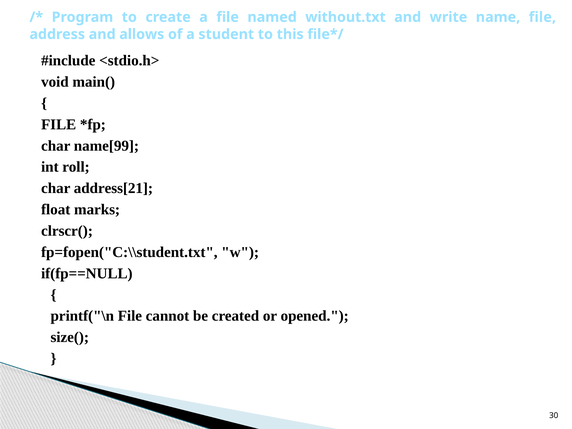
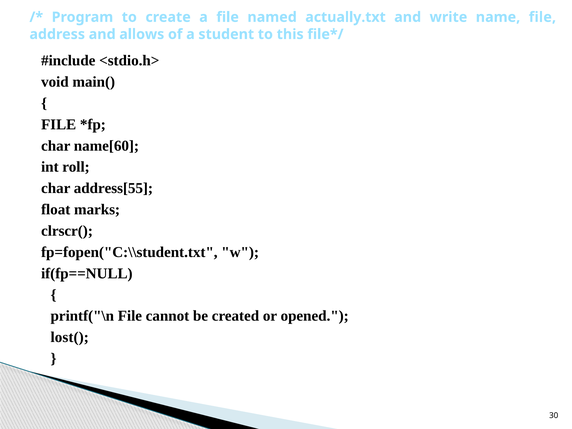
without.txt: without.txt -> actually.txt (346, 17)
name[99: name[99 -> name[60 (106, 146)
address[21: address[21 -> address[55 (113, 188)
size(: size( -> lost( (70, 337)
